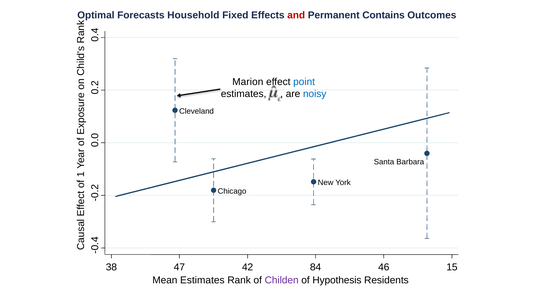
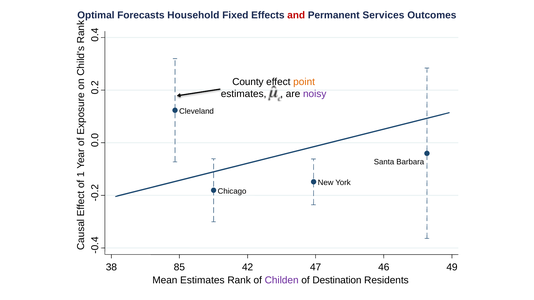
Contains: Contains -> Services (383, 15)
Marion: Marion -> County (248, 82)
point colour: blue -> orange (304, 82)
noisy colour: blue -> purple (315, 94)
47: 47 -> 85 (179, 268)
84: 84 -> 47 (316, 268)
15: 15 -> 49 (452, 268)
Hypothesis: Hypothesis -> Destination (337, 280)
